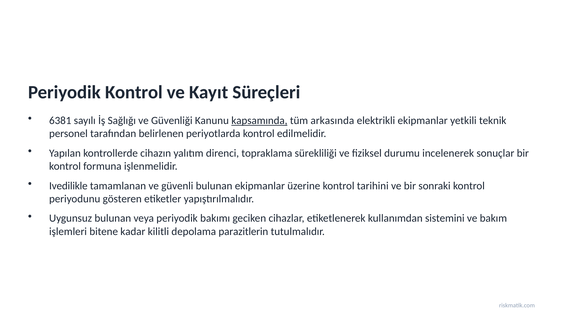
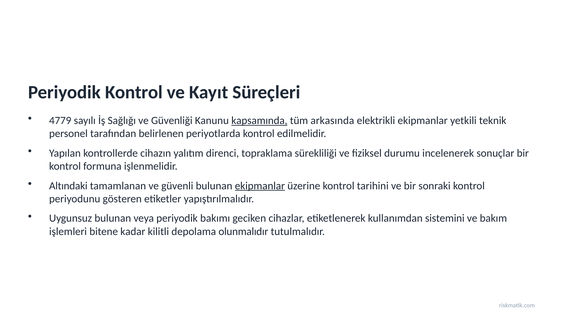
6381: 6381 -> 4779 (60, 120)
Ivedilikle: Ivedilikle -> Altındaki (68, 186)
ekipmanlar underline: none -> present (260, 186)
parazitlerin: parazitlerin -> olunmalıdır (243, 231)
